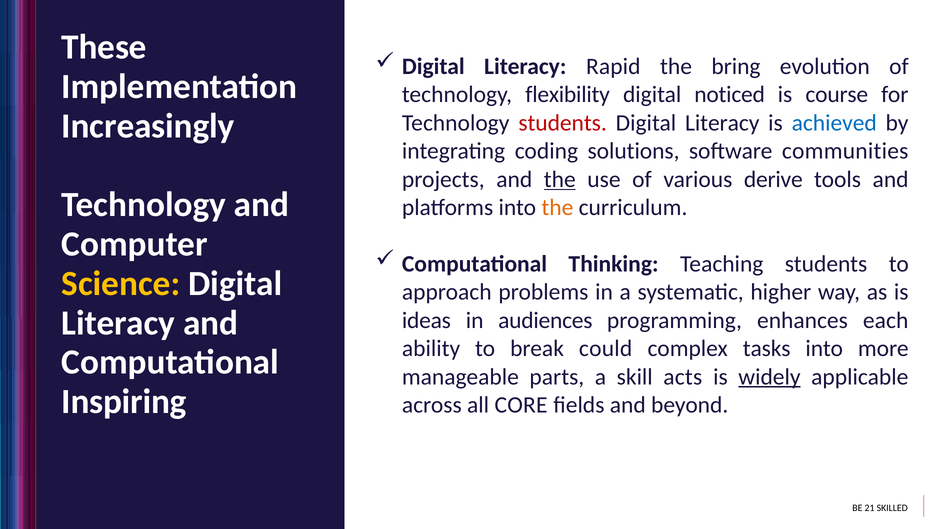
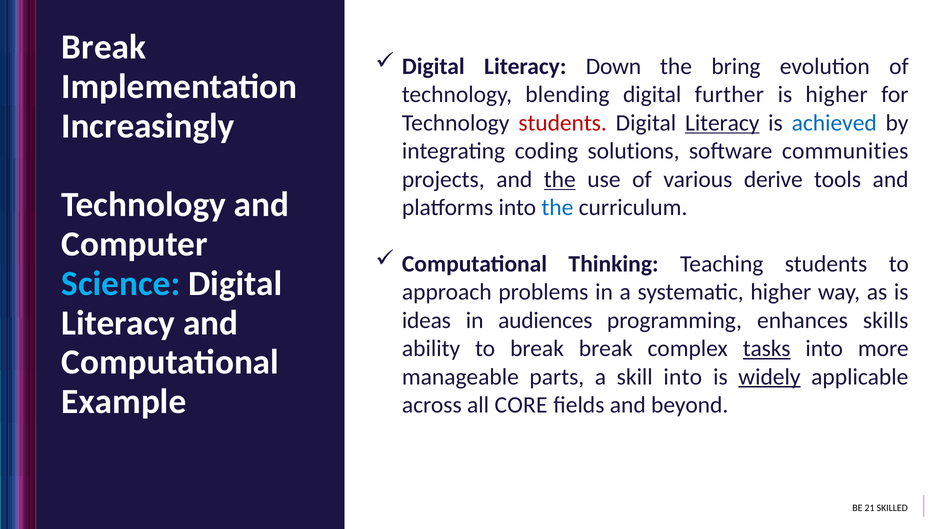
These: These -> Break (104, 47)
Rapid: Rapid -> Down (613, 67)
flexibility: flexibility -> blending (567, 95)
noticed: noticed -> further (729, 95)
is course: course -> higher (837, 95)
Literacy underline: none -> present (722, 123)
the colour: orange -> blue (557, 208)
Science colour: yellow -> light blue (121, 284)
each: each -> skills (886, 321)
break could: could -> break (606, 349)
tasks underline: none -> present (767, 349)
skill acts: acts -> into (683, 377)
Inspiring: Inspiring -> Example (124, 402)
